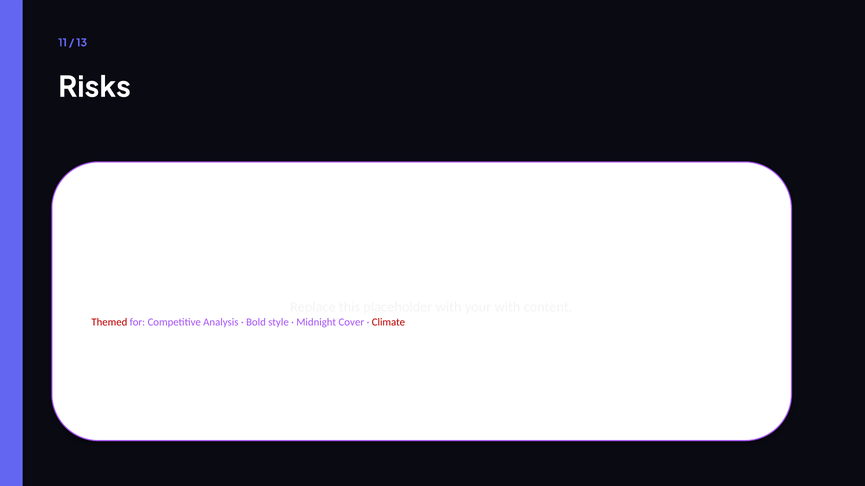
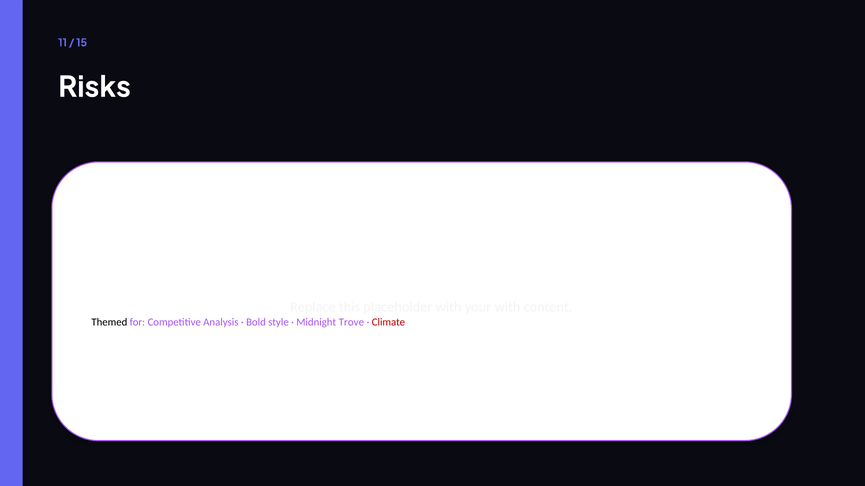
13: 13 -> 15 (82, 43)
Themed colour: red -> black (109, 322)
Cover: Cover -> Trove (351, 322)
